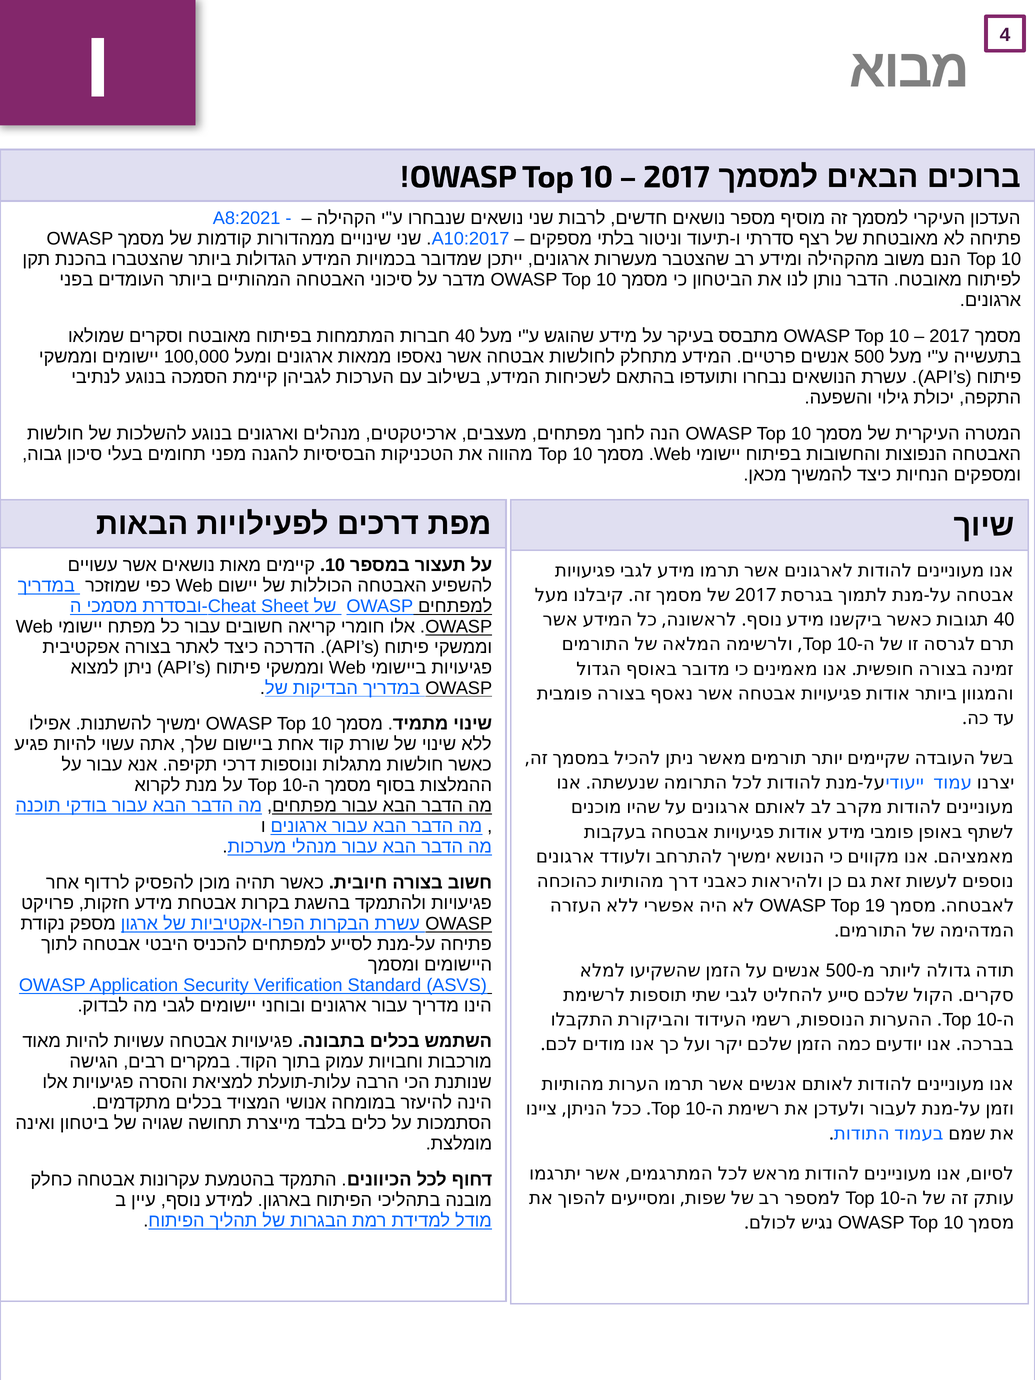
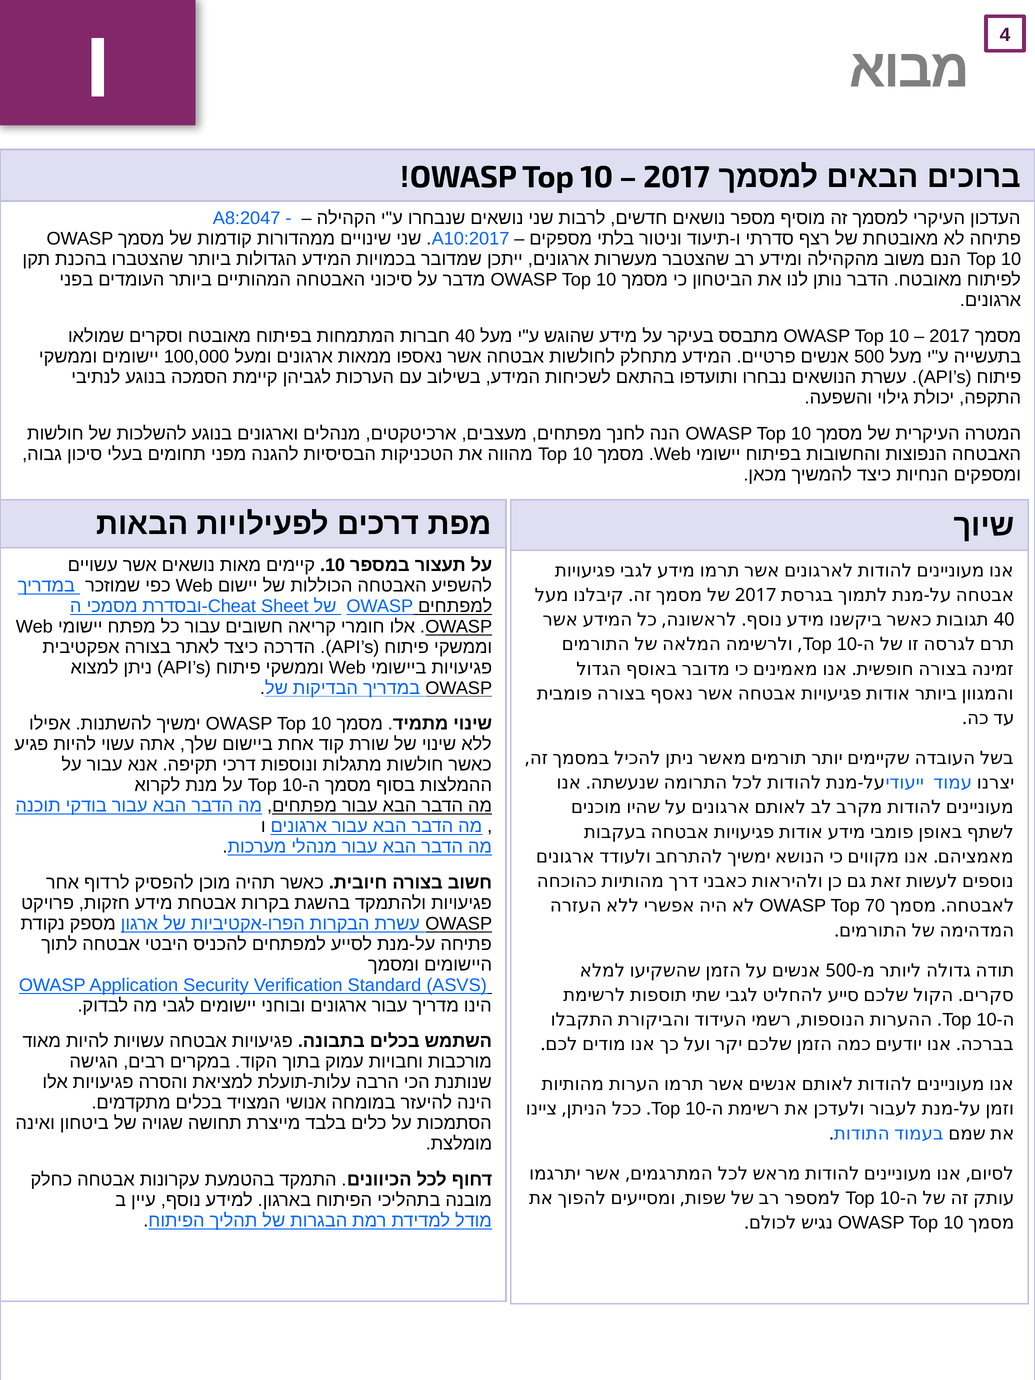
A8:2021: A8:2021 -> A8:2047 (247, 218)
19: 19 -> 70 (875, 906)
